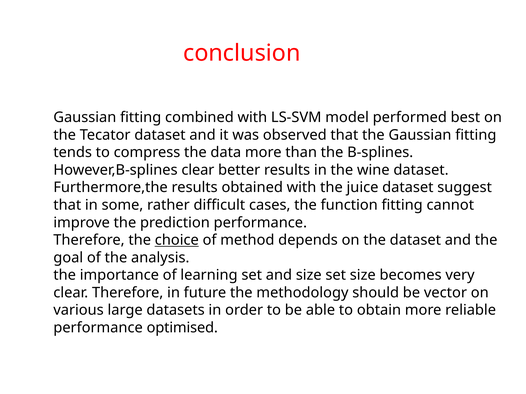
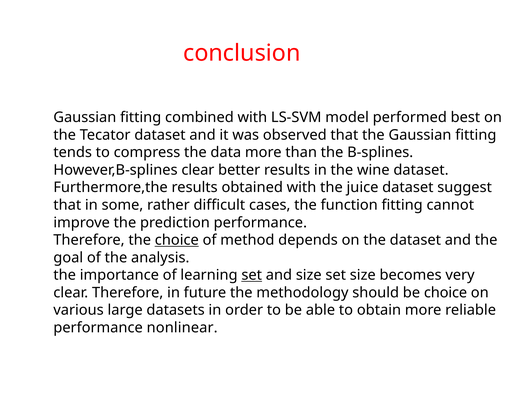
set underline: none -> present (252, 275)
be vector: vector -> choice (446, 293)
optimised: optimised -> nonlinear (182, 328)
